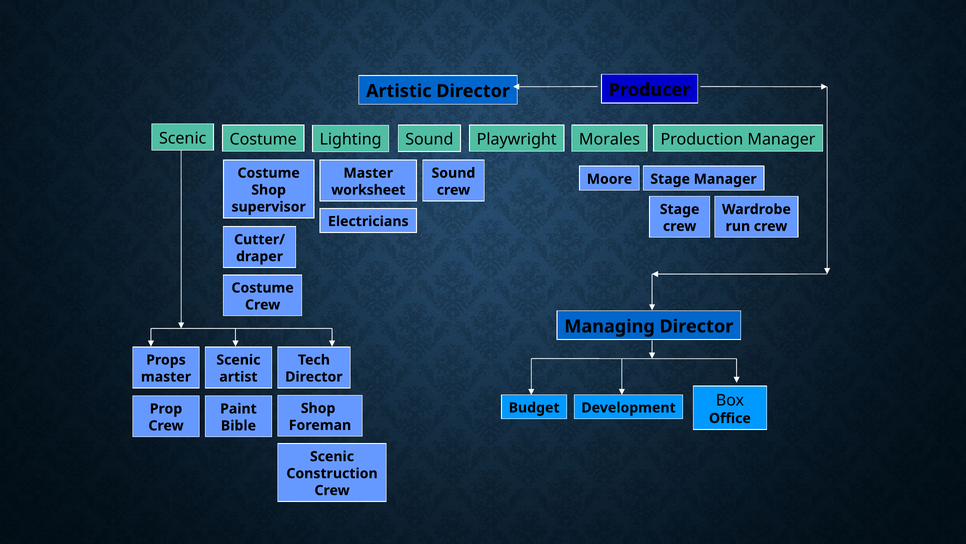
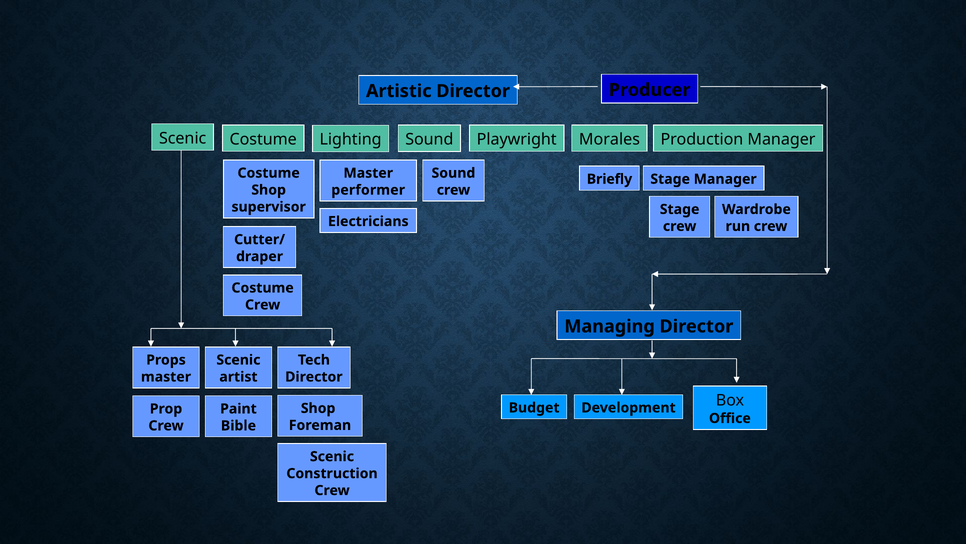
Moore: Moore -> Briefly (609, 179)
worksheet: worksheet -> performer (368, 190)
